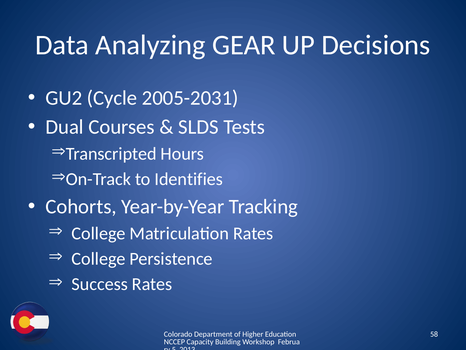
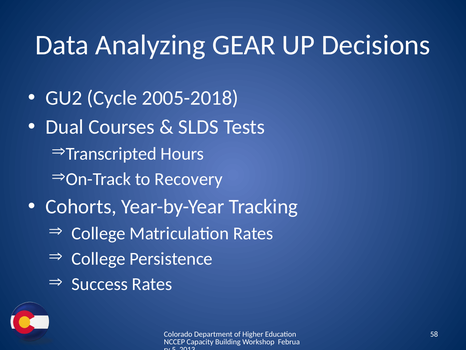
2005-2031: 2005-2031 -> 2005-2018 (190, 98)
Identifies: Identifies -> Recovery (189, 179)
